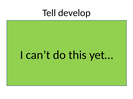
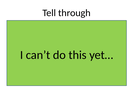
develop: develop -> through (74, 13)
